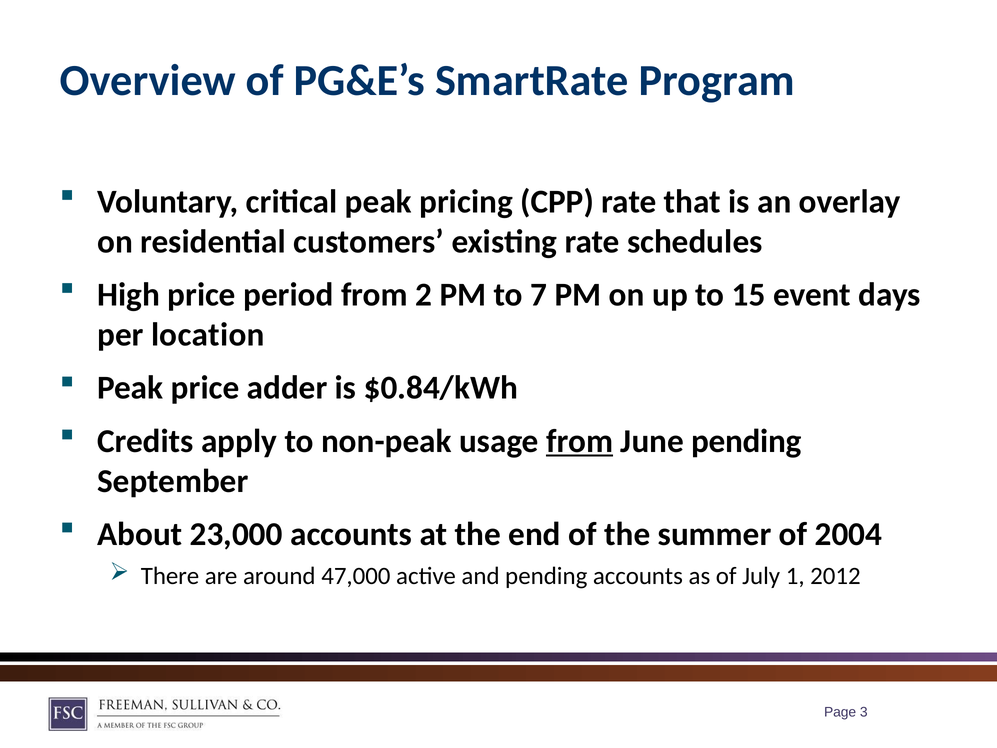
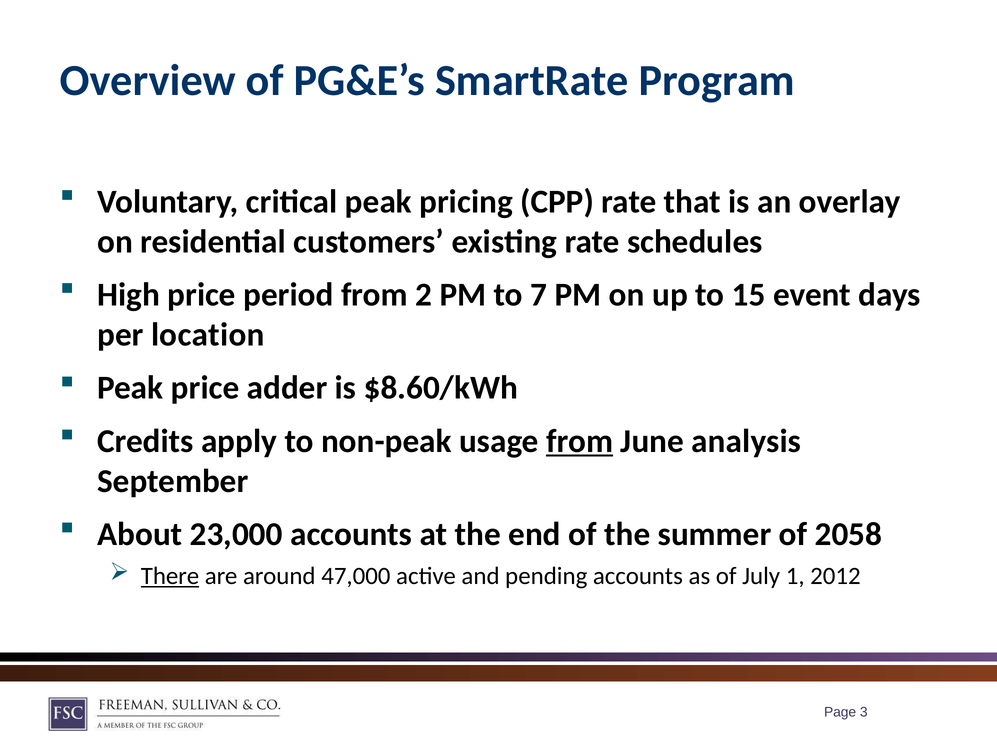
$0.84/kWh: $0.84/kWh -> $8.60/kWh (441, 388)
June pending: pending -> analysis (746, 441)
2004: 2004 -> 2058 (848, 534)
There underline: none -> present (170, 576)
